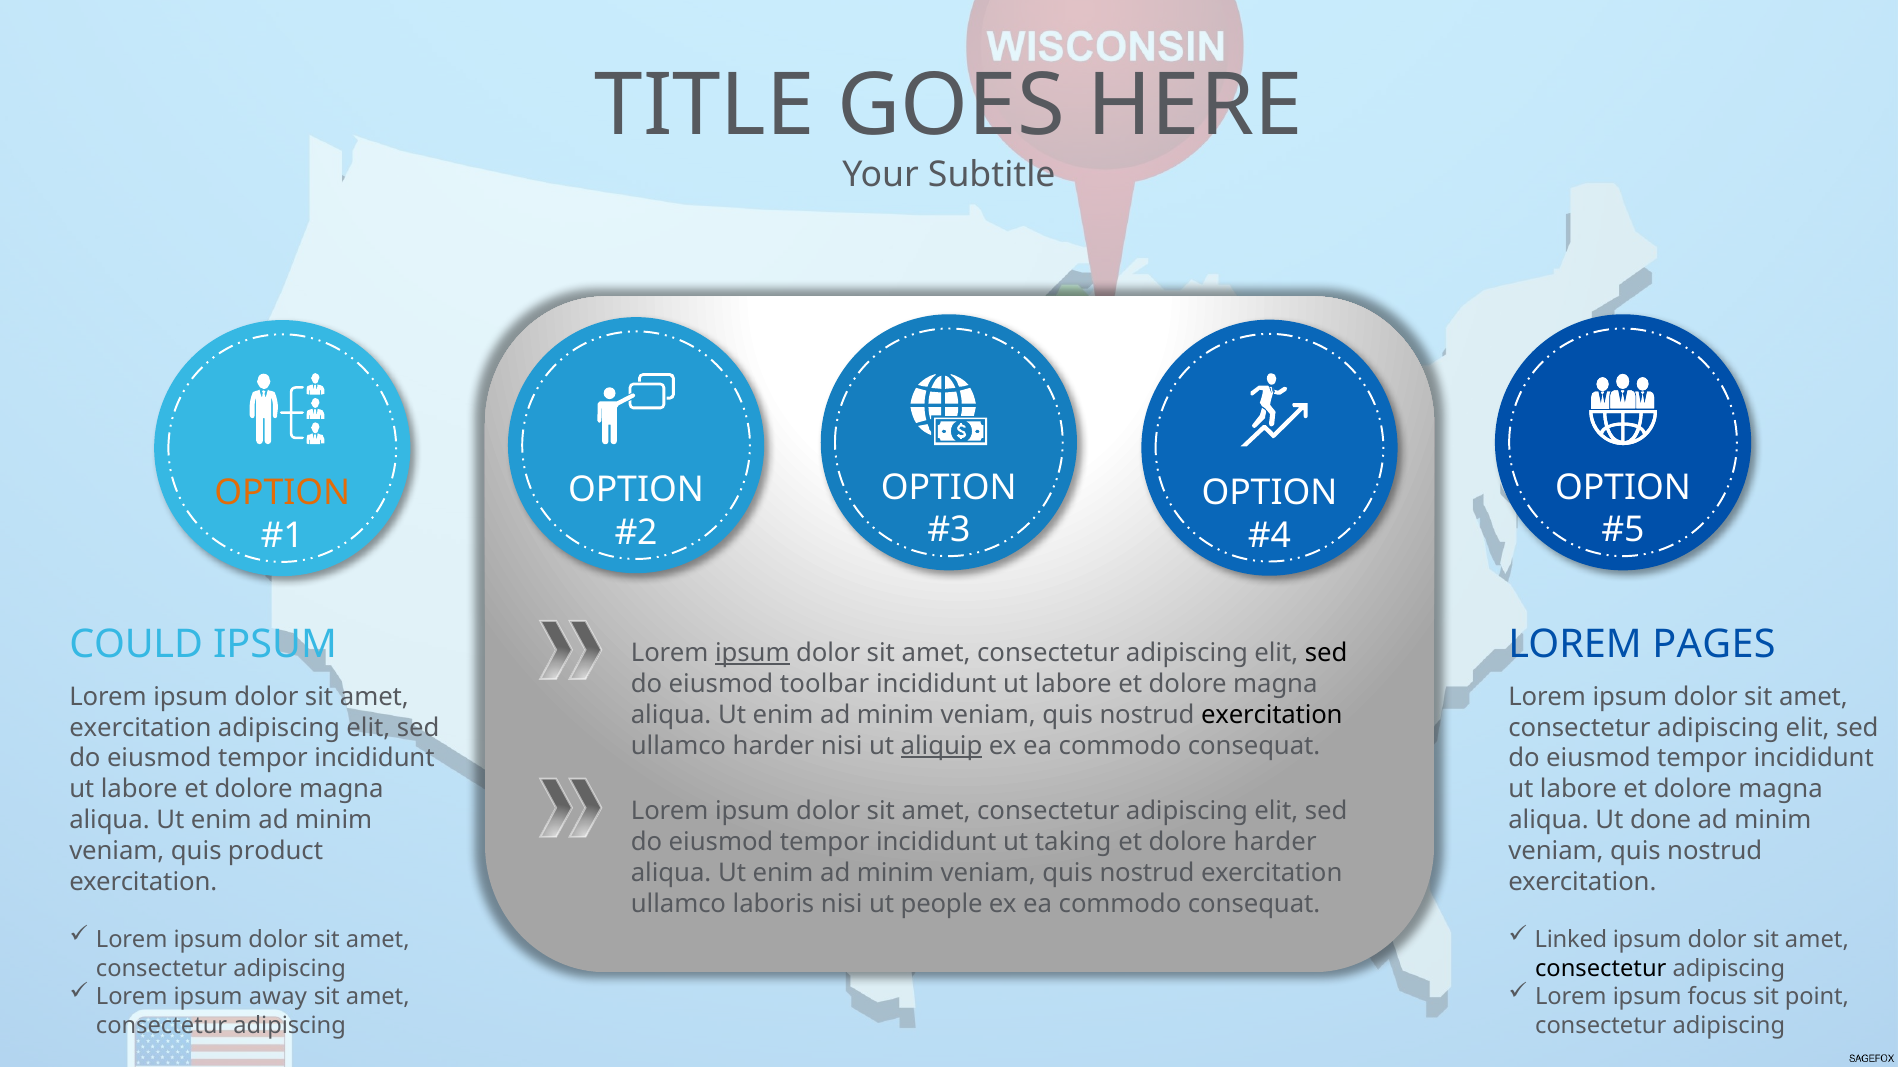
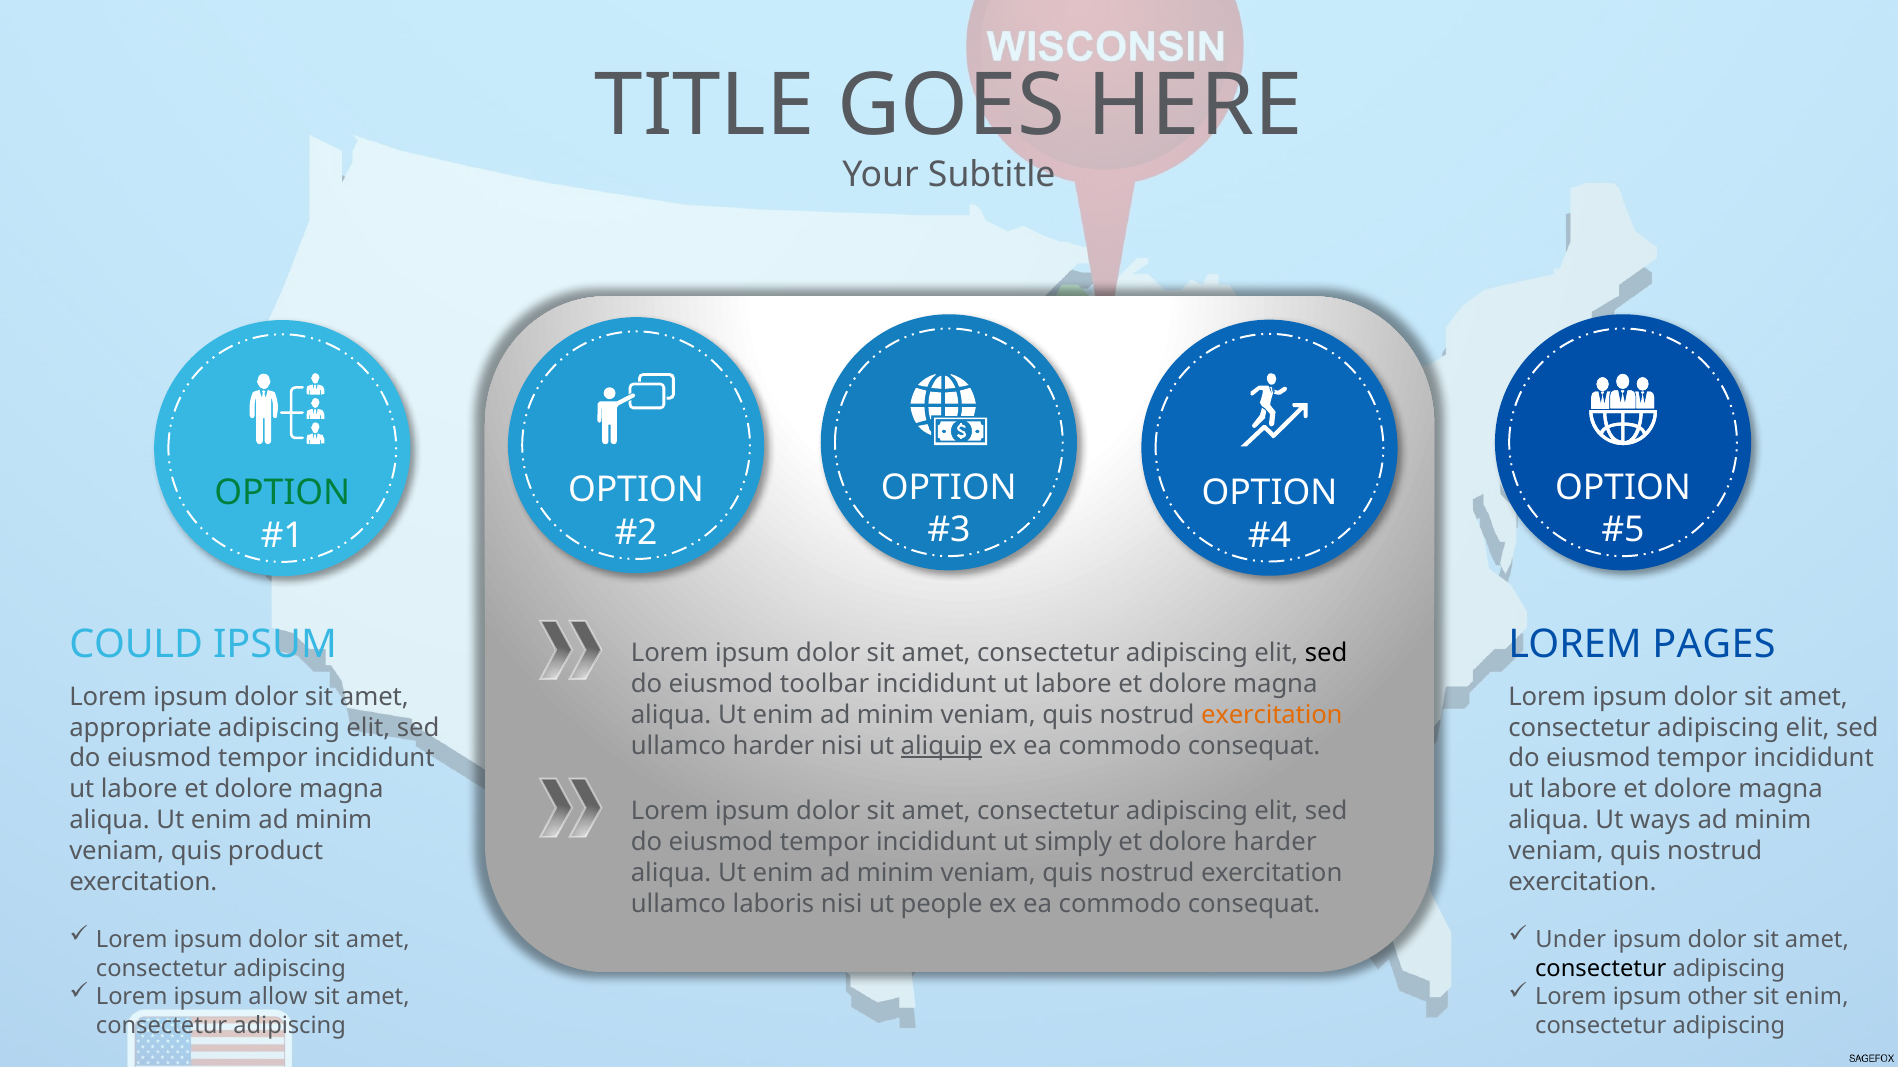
OPTION colour: orange -> green (282, 493)
ipsum underline: present -> none (752, 654)
exercitation colour: black -> orange (1272, 715)
exercitation: exercitation -> appropriate (140, 728)
done: done -> ways (1660, 821)
taking: taking -> simply (1073, 842)
Linked: Linked -> Under (1571, 940)
away: away -> allow (278, 997)
focus: focus -> other (1717, 997)
sit point: point -> enim (1817, 997)
